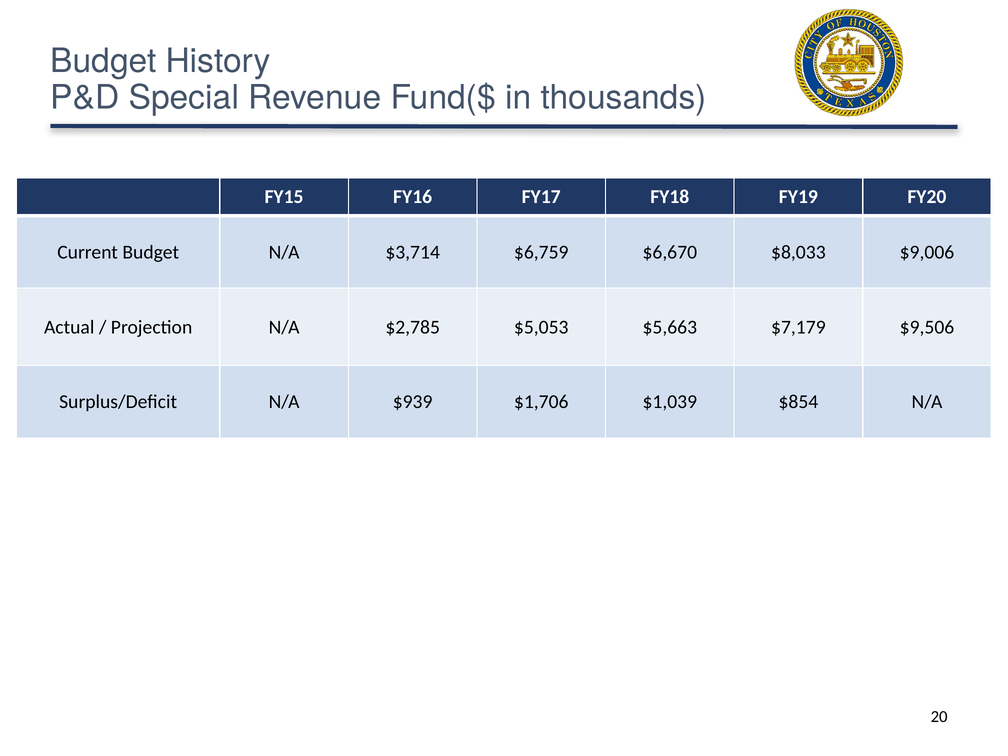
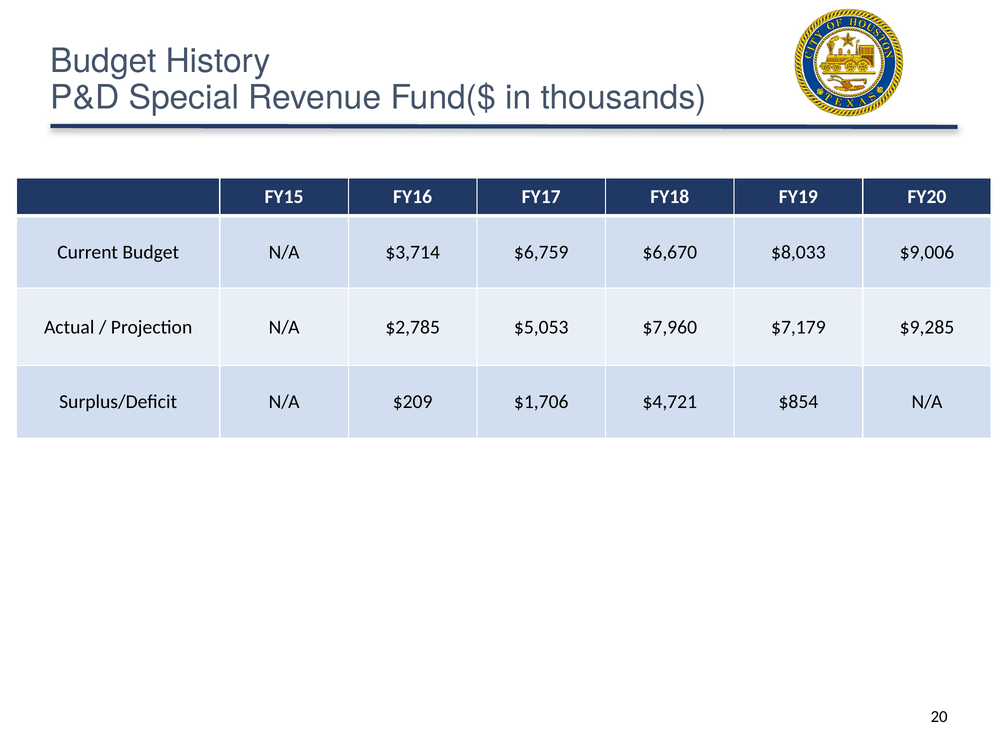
$5,663: $5,663 -> $7,960 (670, 327)
$9,506: $9,506 -> $9,285 (927, 327)
$939: $939 -> $209 (413, 402)
$1,039: $1,039 -> $4,721 (670, 402)
